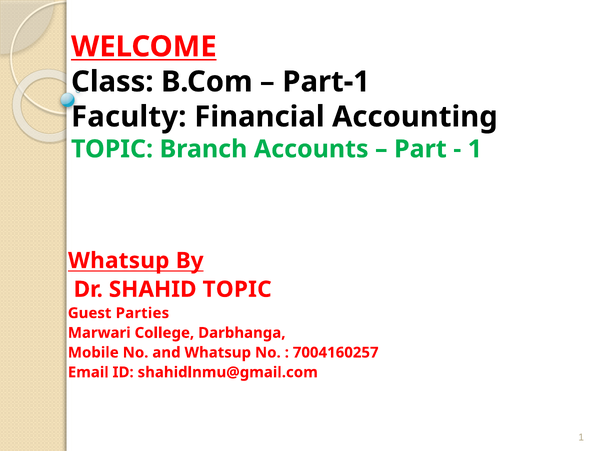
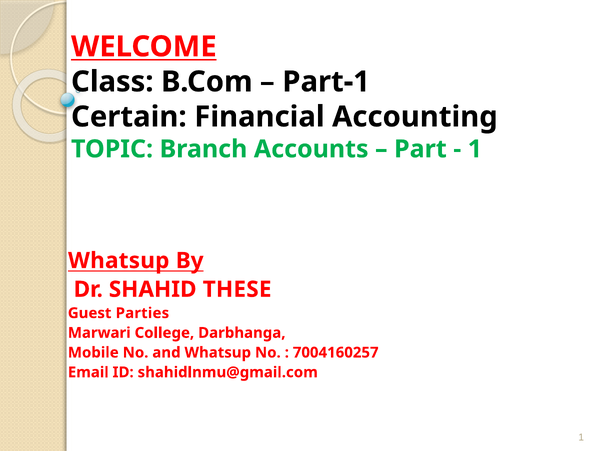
Faculty: Faculty -> Certain (129, 117)
SHAHID TOPIC: TOPIC -> THESE (237, 289)
